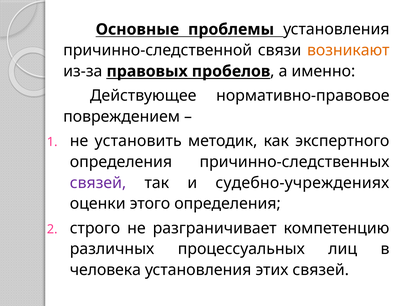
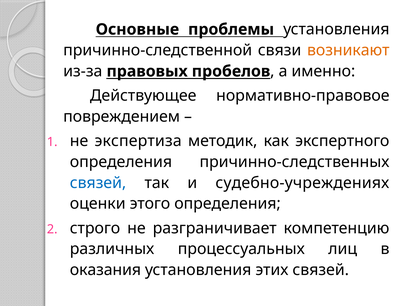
установить: установить -> экспертиза (138, 141)
связей colour: purple -> blue (98, 183)
человека: человека -> оказания (105, 270)
